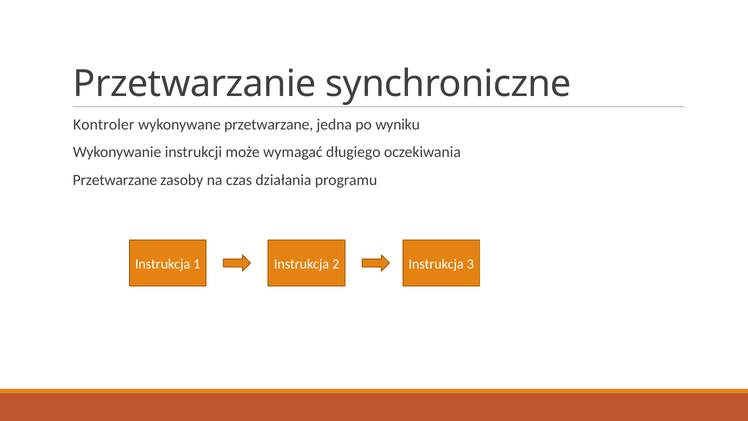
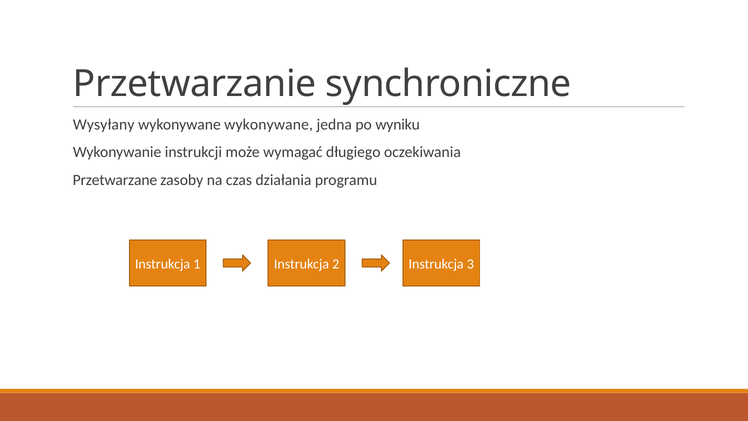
Kontroler: Kontroler -> Wysyłany (104, 124)
wykonywane przetwarzane: przetwarzane -> wykonywane (269, 124)
